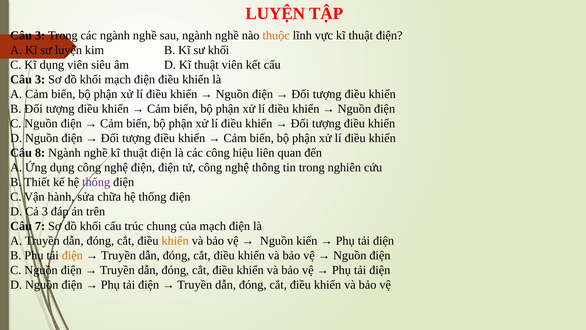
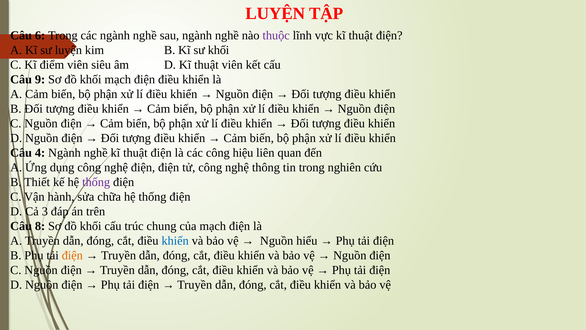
3: 3 -> 6 (40, 35)
thuộc colour: orange -> purple (276, 35)
Kĩ dụng: dụng -> điểm (52, 65)
3: 3 -> 9 (40, 79)
8: 8 -> 4 (40, 153)
7: 7 -> 8 (40, 226)
khiển colour: orange -> blue (175, 241)
kiến: kiến -> hiểu (307, 241)
